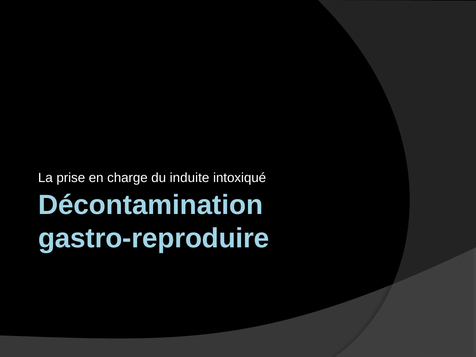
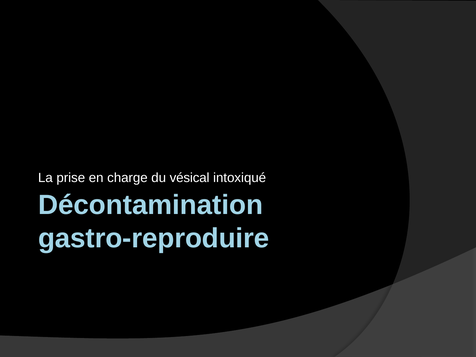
induite: induite -> vésical (190, 178)
